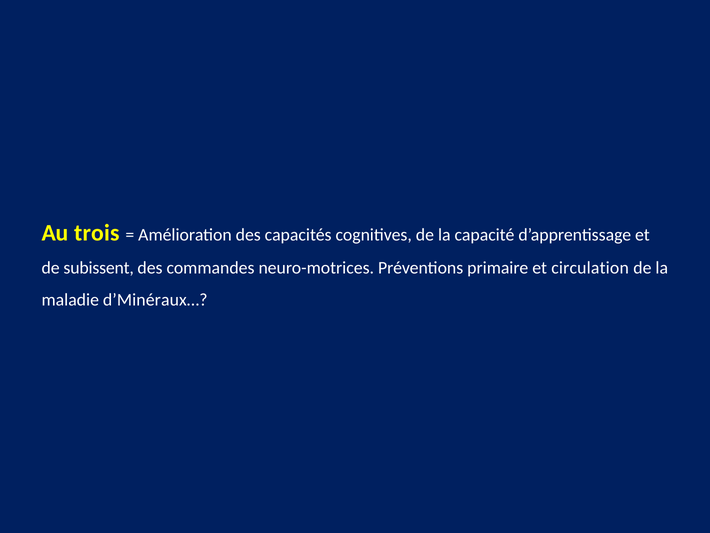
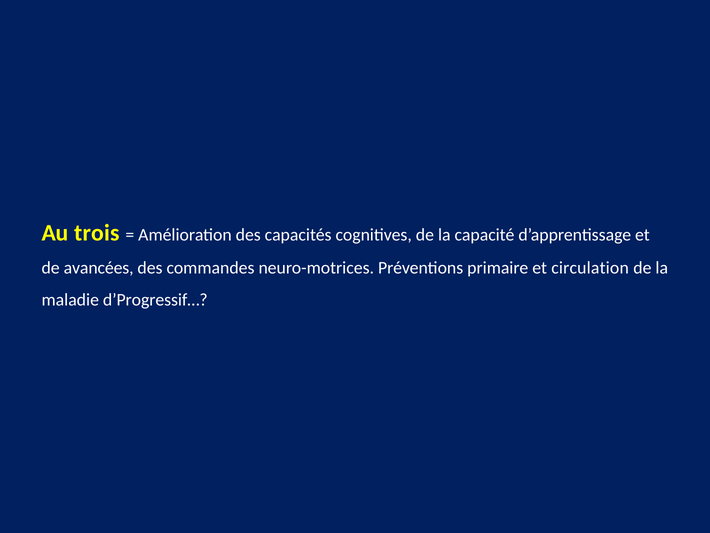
subissent: subissent -> avancées (99, 268)
d’Minéraux…: d’Minéraux… -> d’Progressif… (155, 300)
